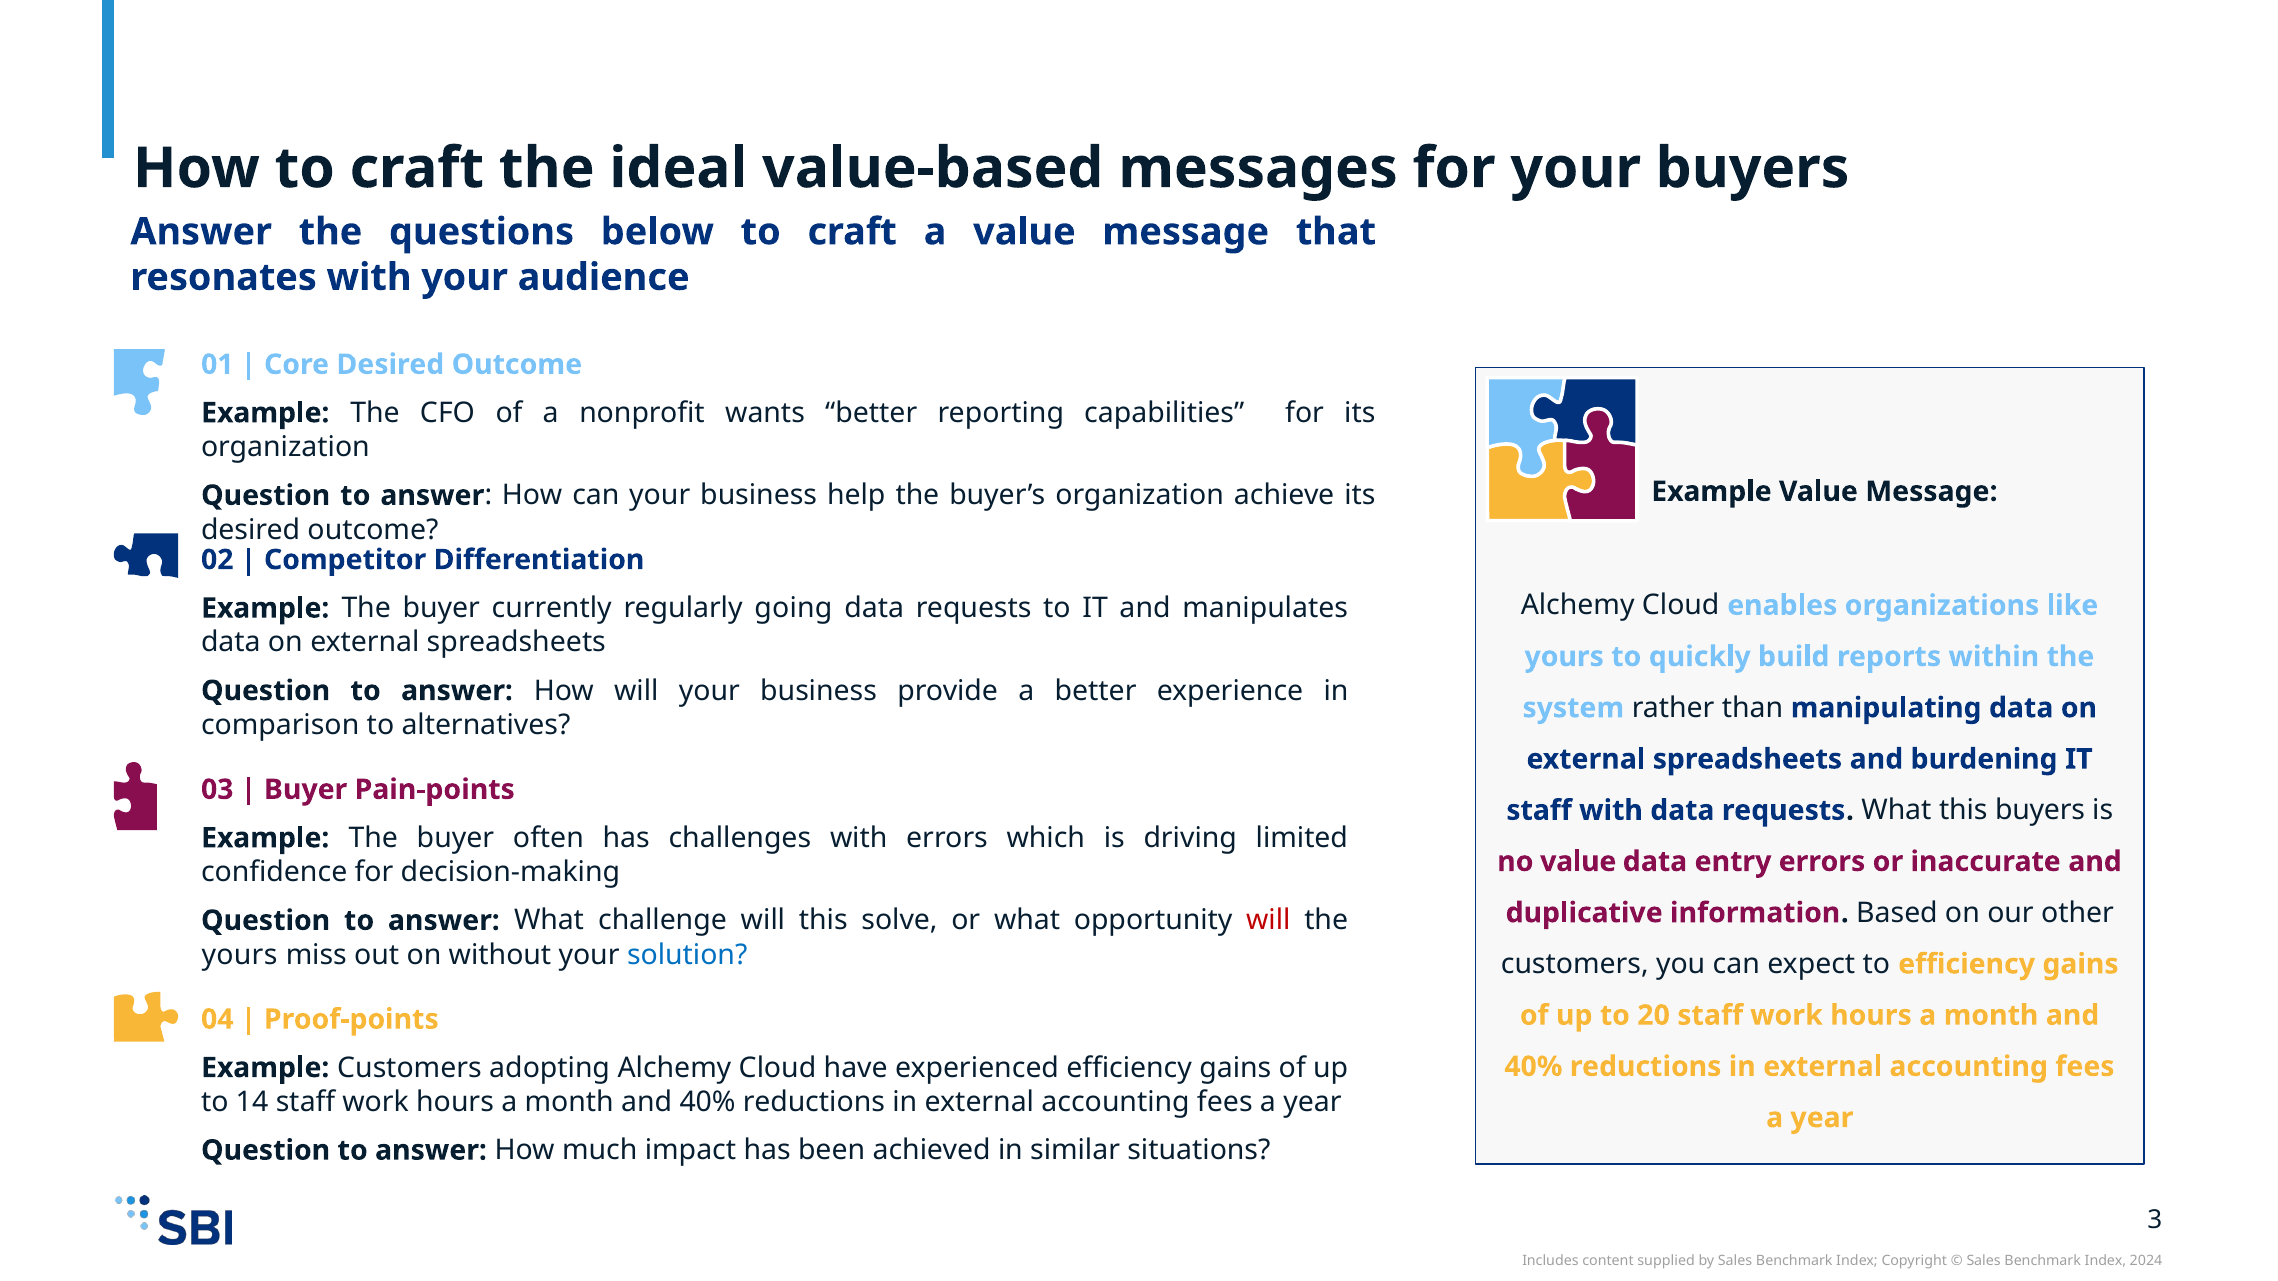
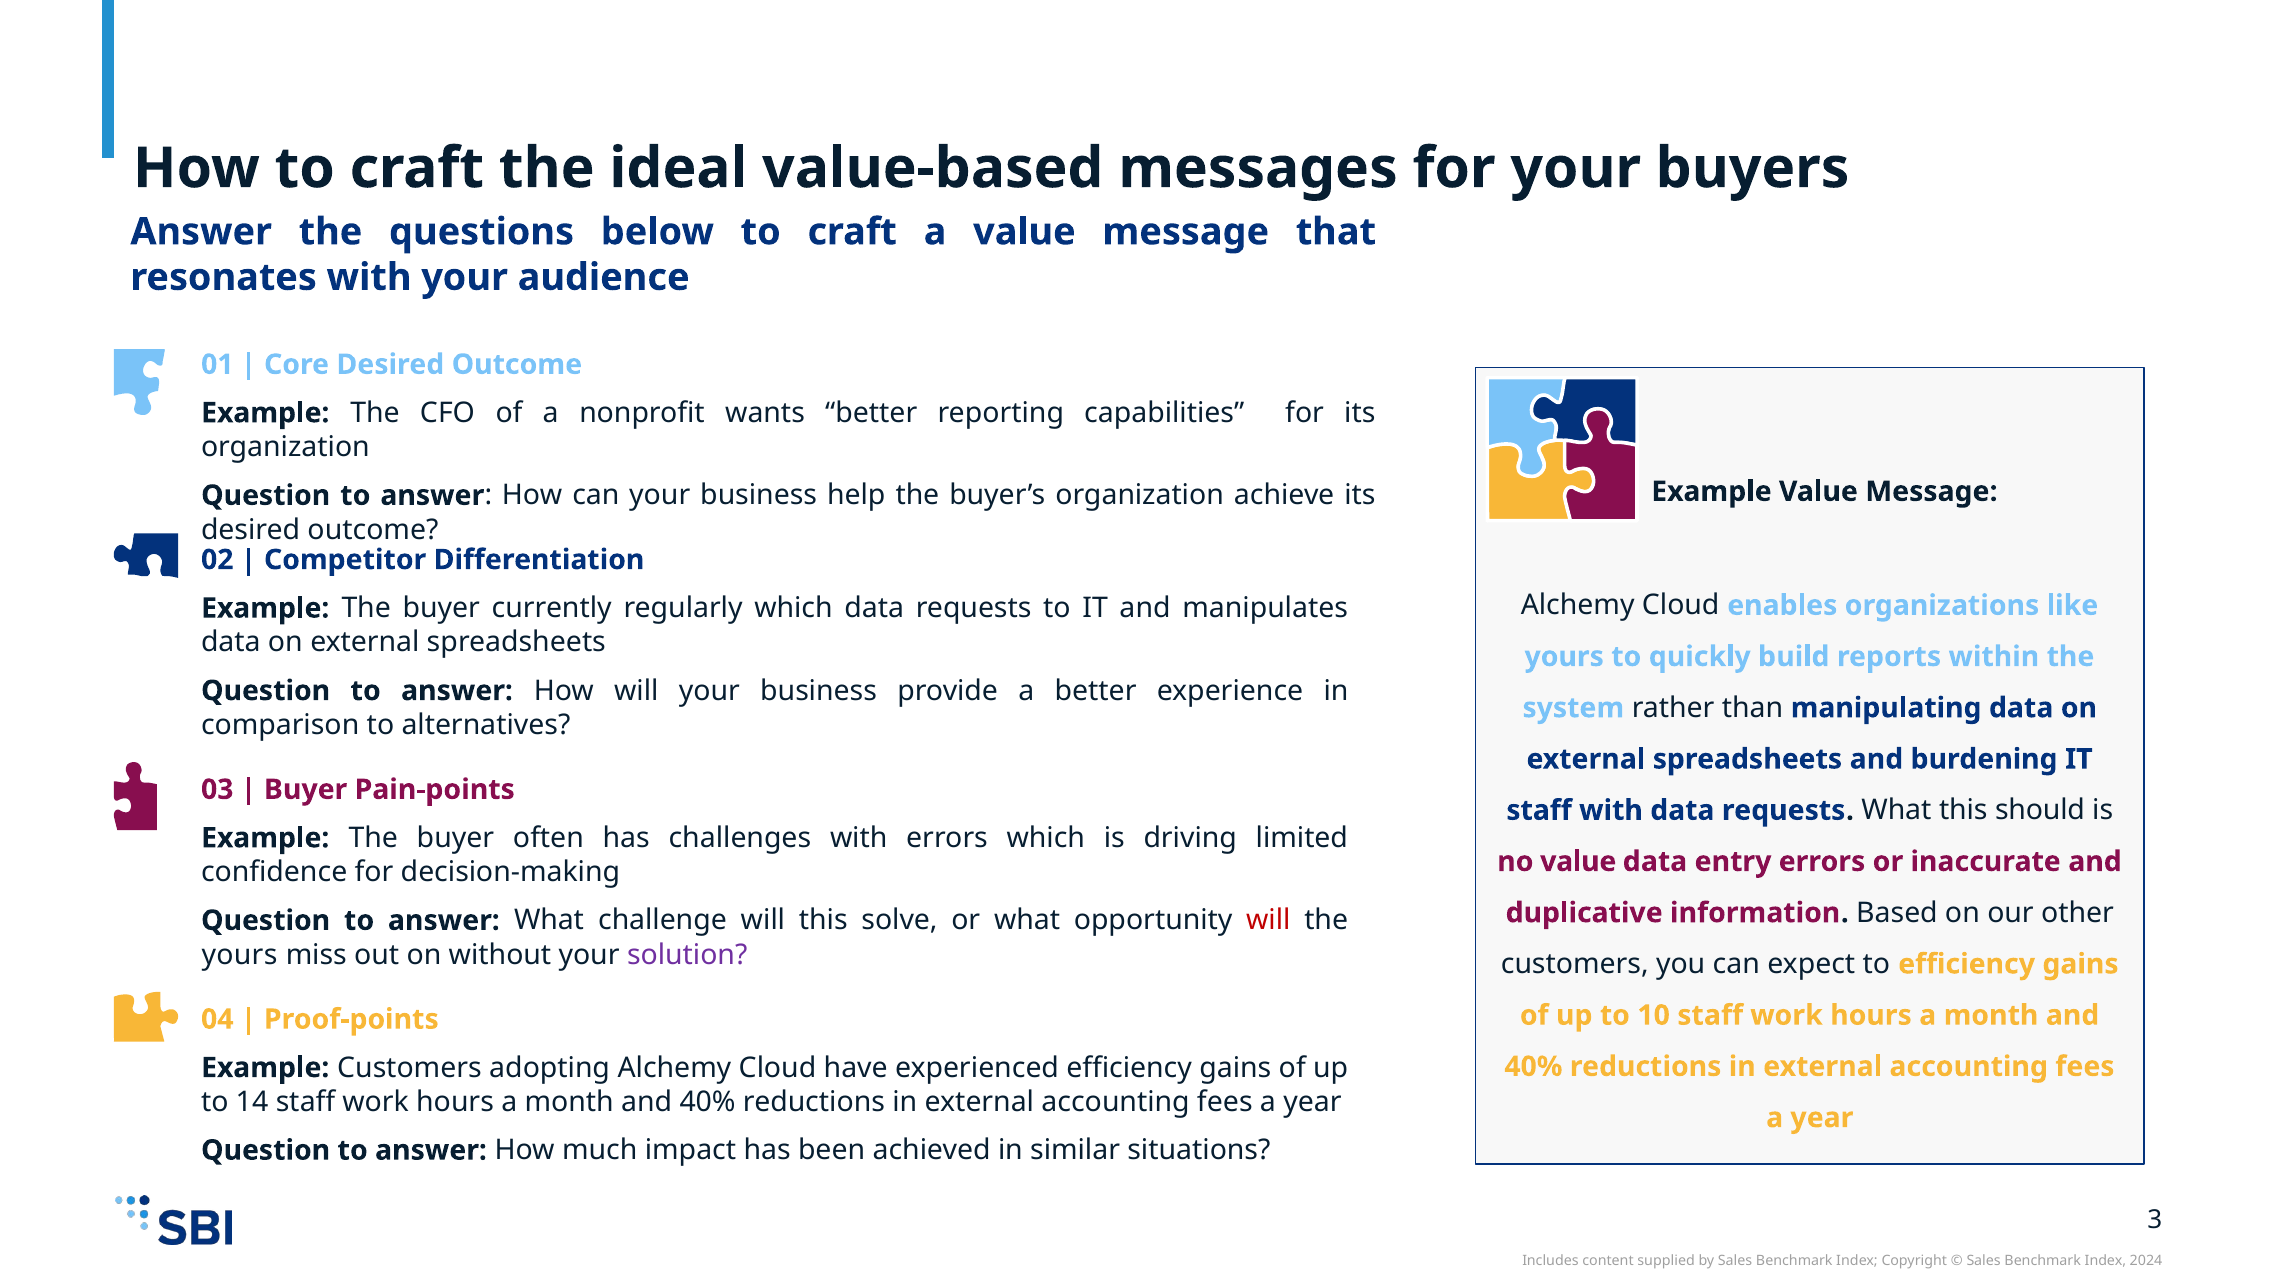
regularly going: going -> which (794, 608)
this buyers: buyers -> should (2040, 811)
solution colour: blue -> purple (687, 955)
20: 20 -> 10 (1654, 1016)
